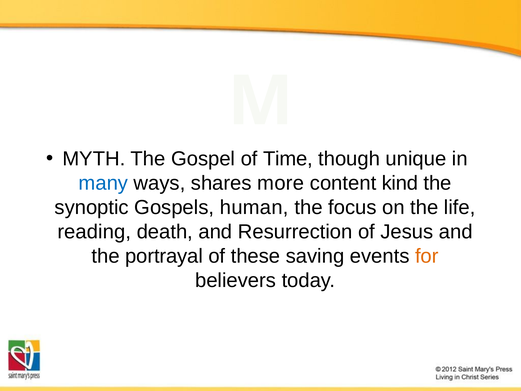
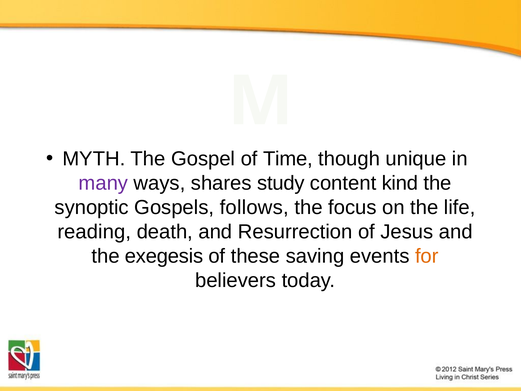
many colour: blue -> purple (103, 183)
more: more -> study (281, 183)
human: human -> follows (254, 207)
portrayal: portrayal -> exegesis (164, 256)
